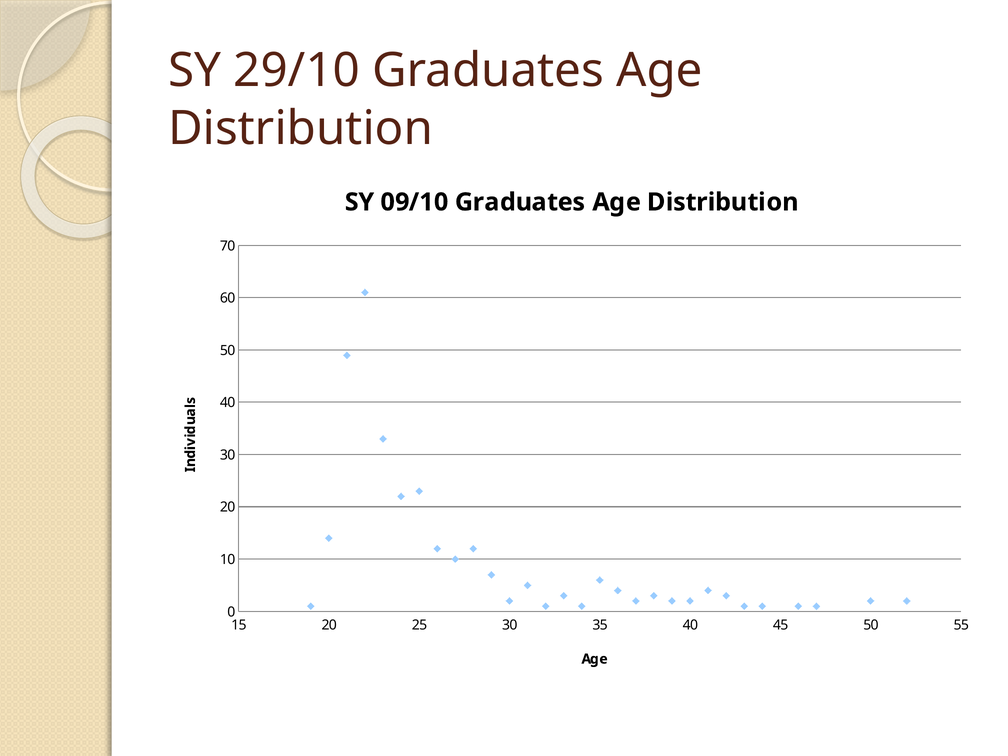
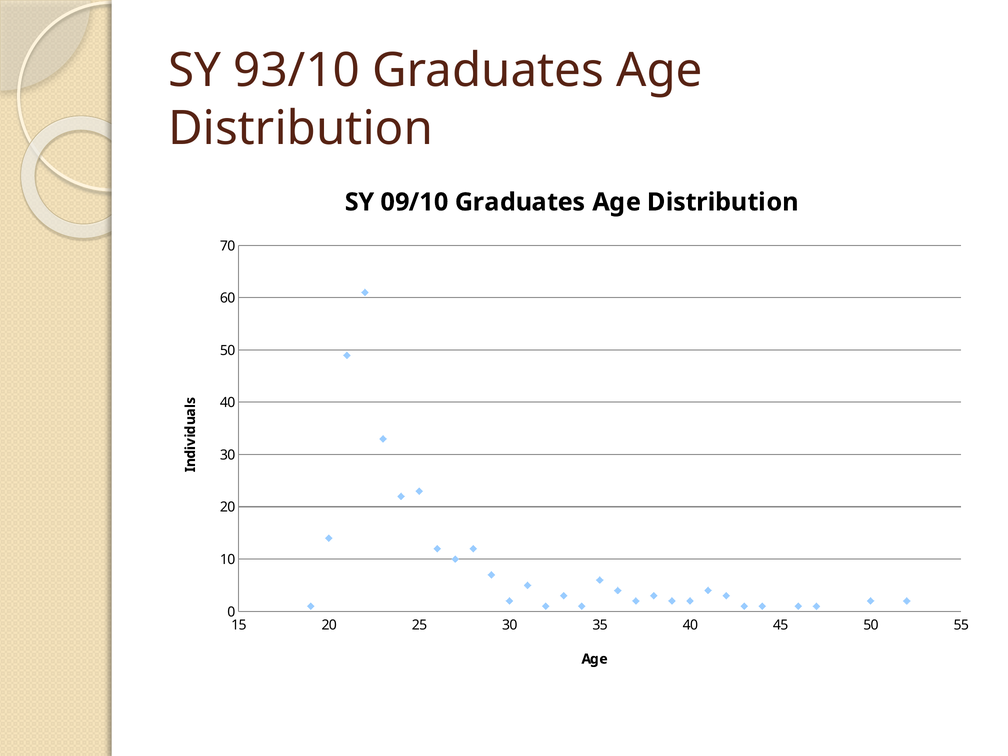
29/10: 29/10 -> 93/10 (297, 70)
